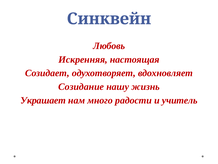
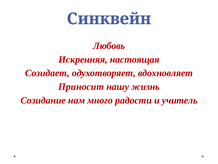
Созидание: Созидание -> Приносит (81, 86)
Украшает: Украшает -> Созидание (43, 100)
